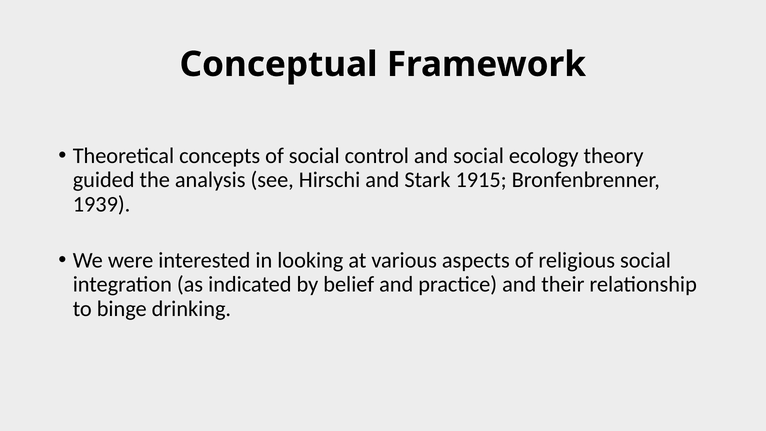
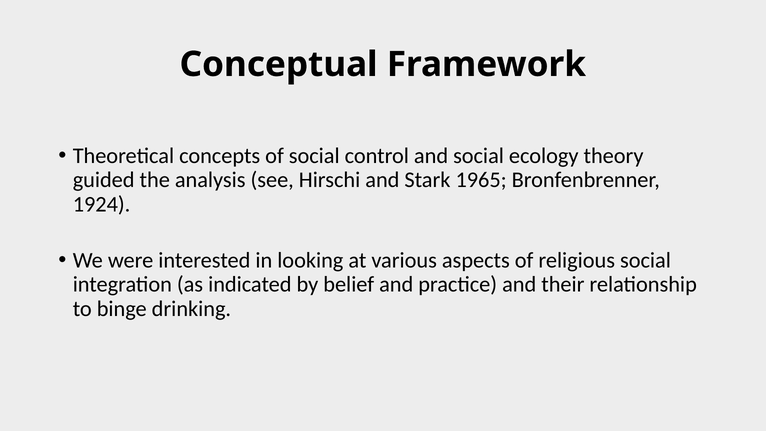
1915: 1915 -> 1965 (481, 180)
1939: 1939 -> 1924 (102, 204)
